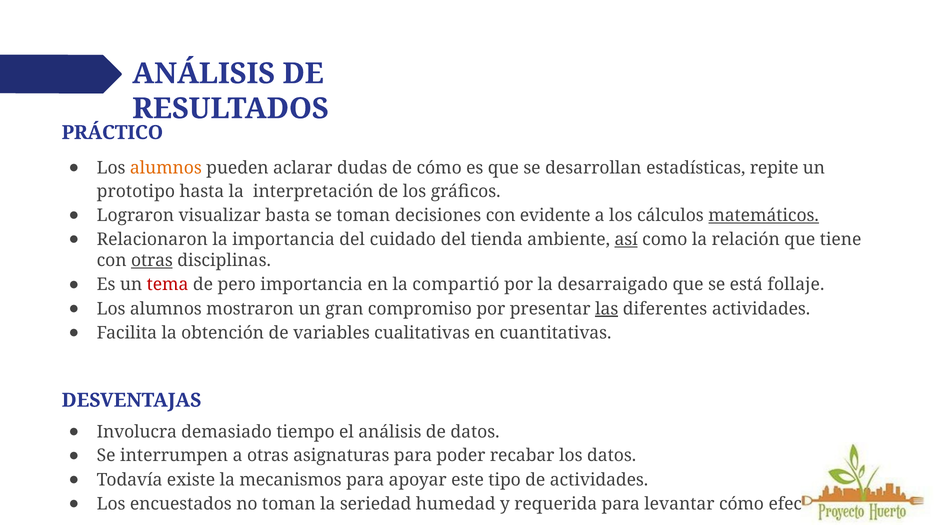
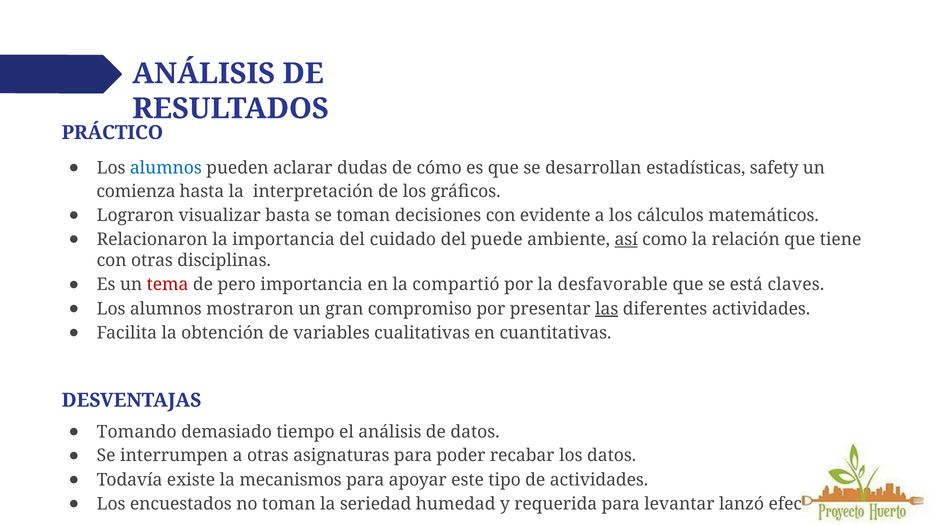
alumnos colour: orange -> blue (166, 168)
repite: repite -> safety (774, 168)
prototipo: prototipo -> comienza (136, 192)
matemáticos underline: present -> none (764, 216)
tienda: tienda -> puede (497, 240)
otras underline: present -> none (152, 261)
desarraigado: desarraigado -> desfavorable (613, 285)
follaje: follaje -> claves (796, 285)
Involucra: Involucra -> Tomando (137, 432)
levantar cómo: cómo -> lanzó (742, 504)
